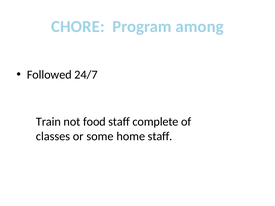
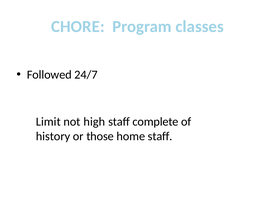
among: among -> classes (200, 27)
Train: Train -> Limit (48, 122)
food: food -> high (94, 122)
classes: classes -> history (53, 136)
some: some -> those (100, 136)
